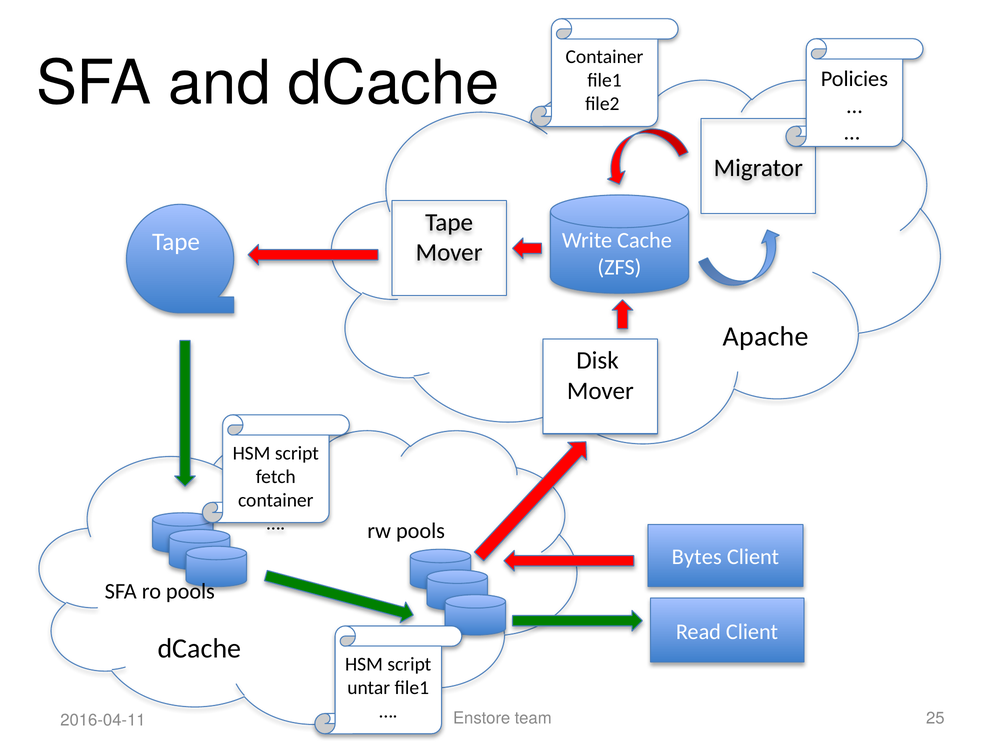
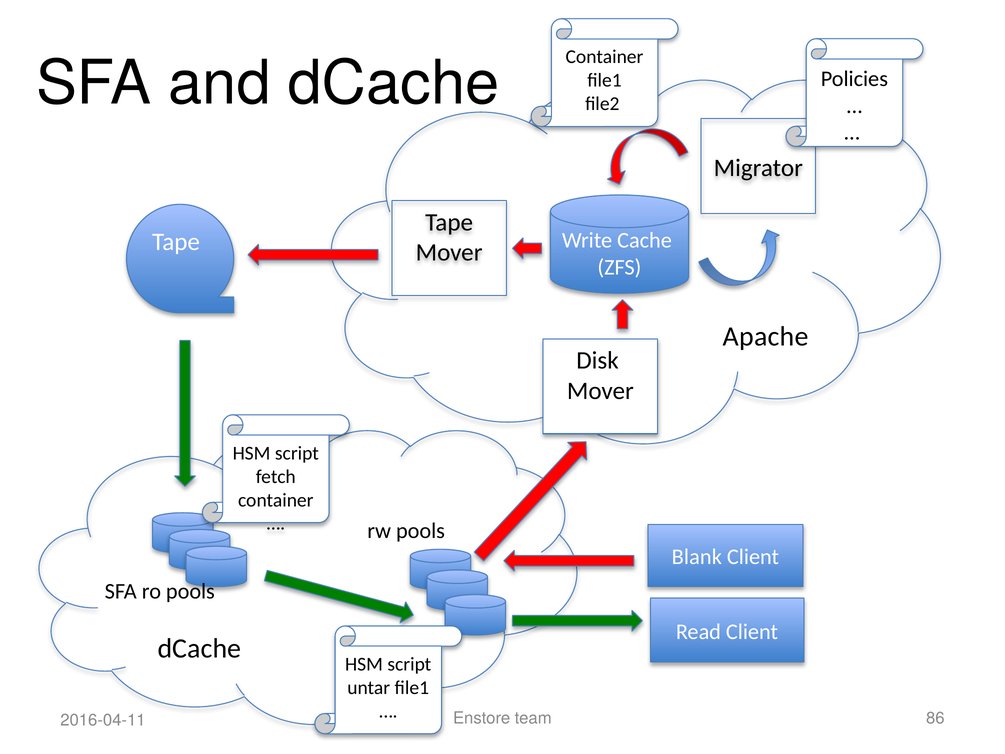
Bytes: Bytes -> Blank (697, 557)
25: 25 -> 86 (935, 718)
